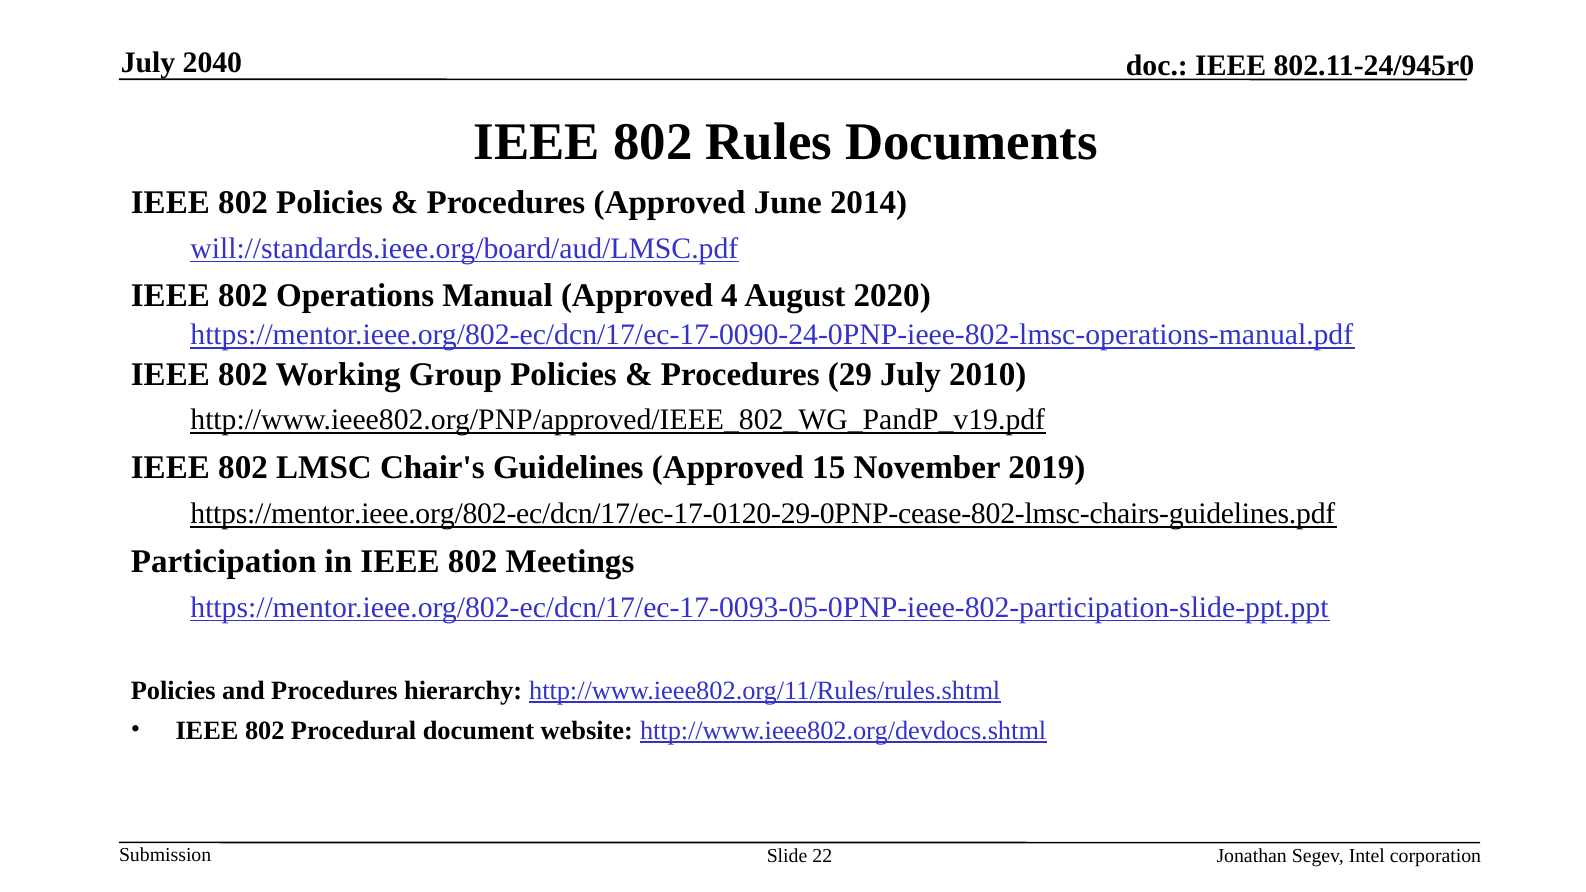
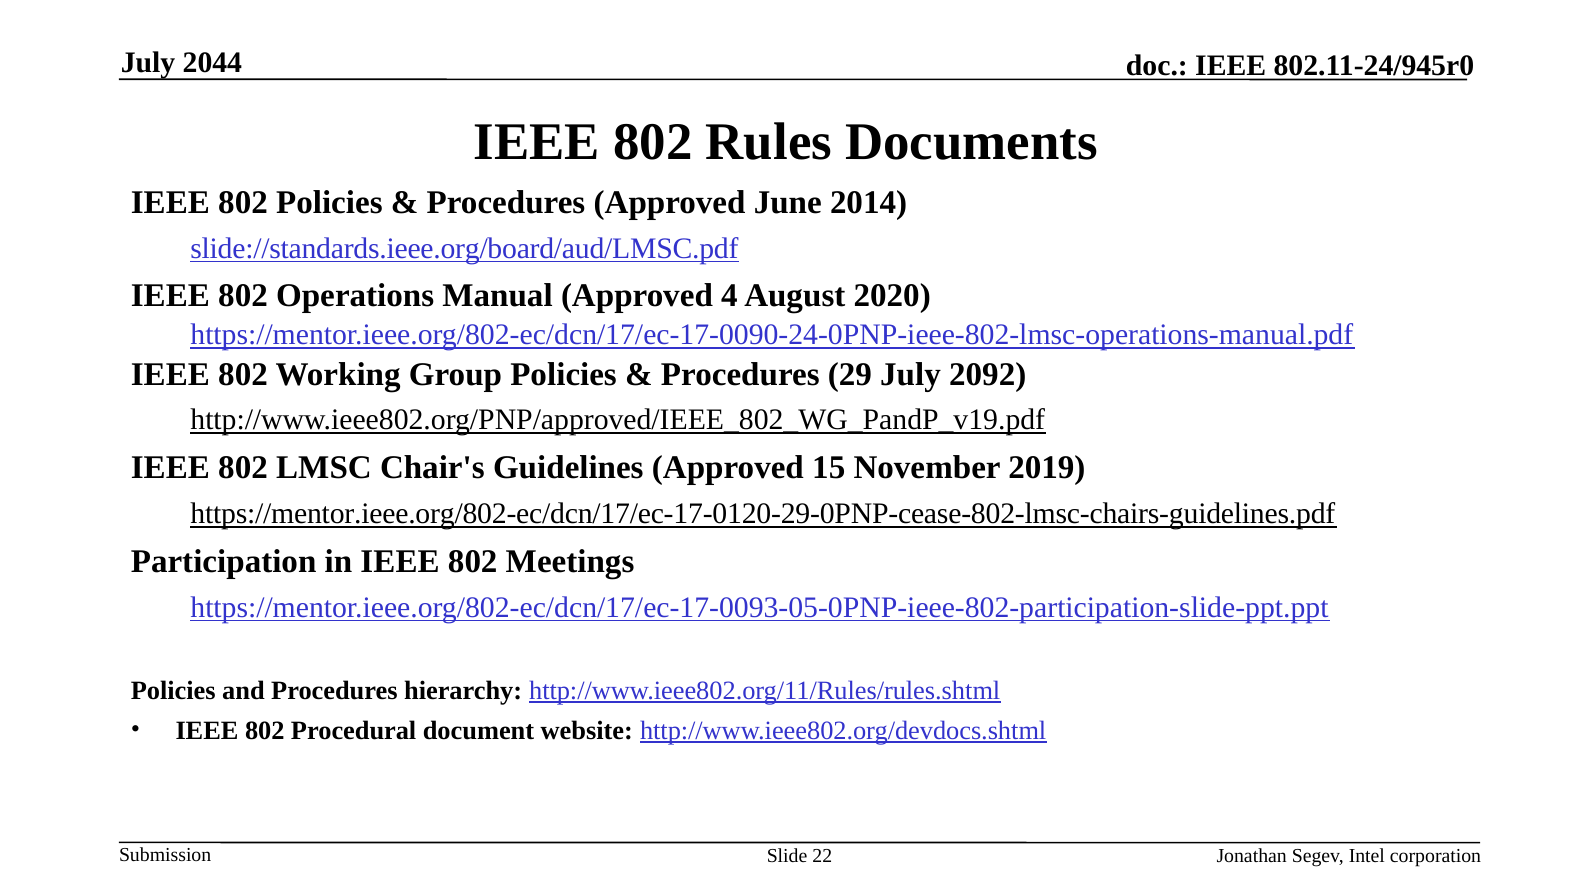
2040: 2040 -> 2044 (212, 63)
will://standards.ieee.org/board/aud/LMSC.pdf: will://standards.ieee.org/board/aud/LMSC.pdf -> slide://standards.ieee.org/board/aud/LMSC.pdf (464, 248)
2010: 2010 -> 2092 (988, 375)
